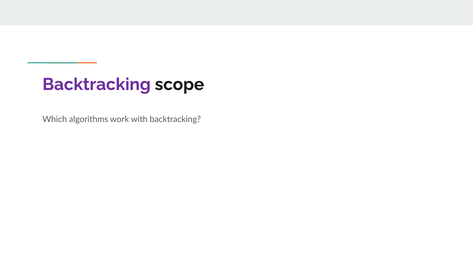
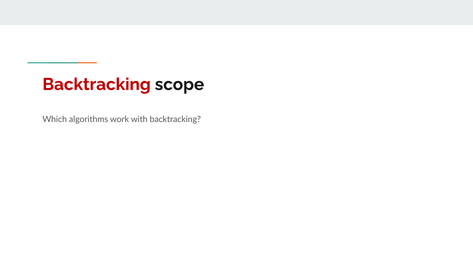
Backtracking colour: purple -> red (97, 84)
